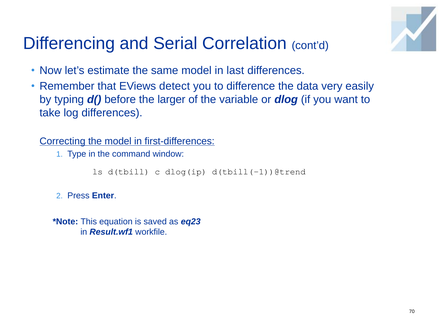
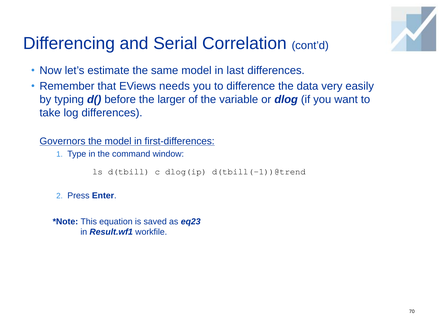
detect: detect -> needs (175, 86)
Correcting: Correcting -> Governors (62, 141)
